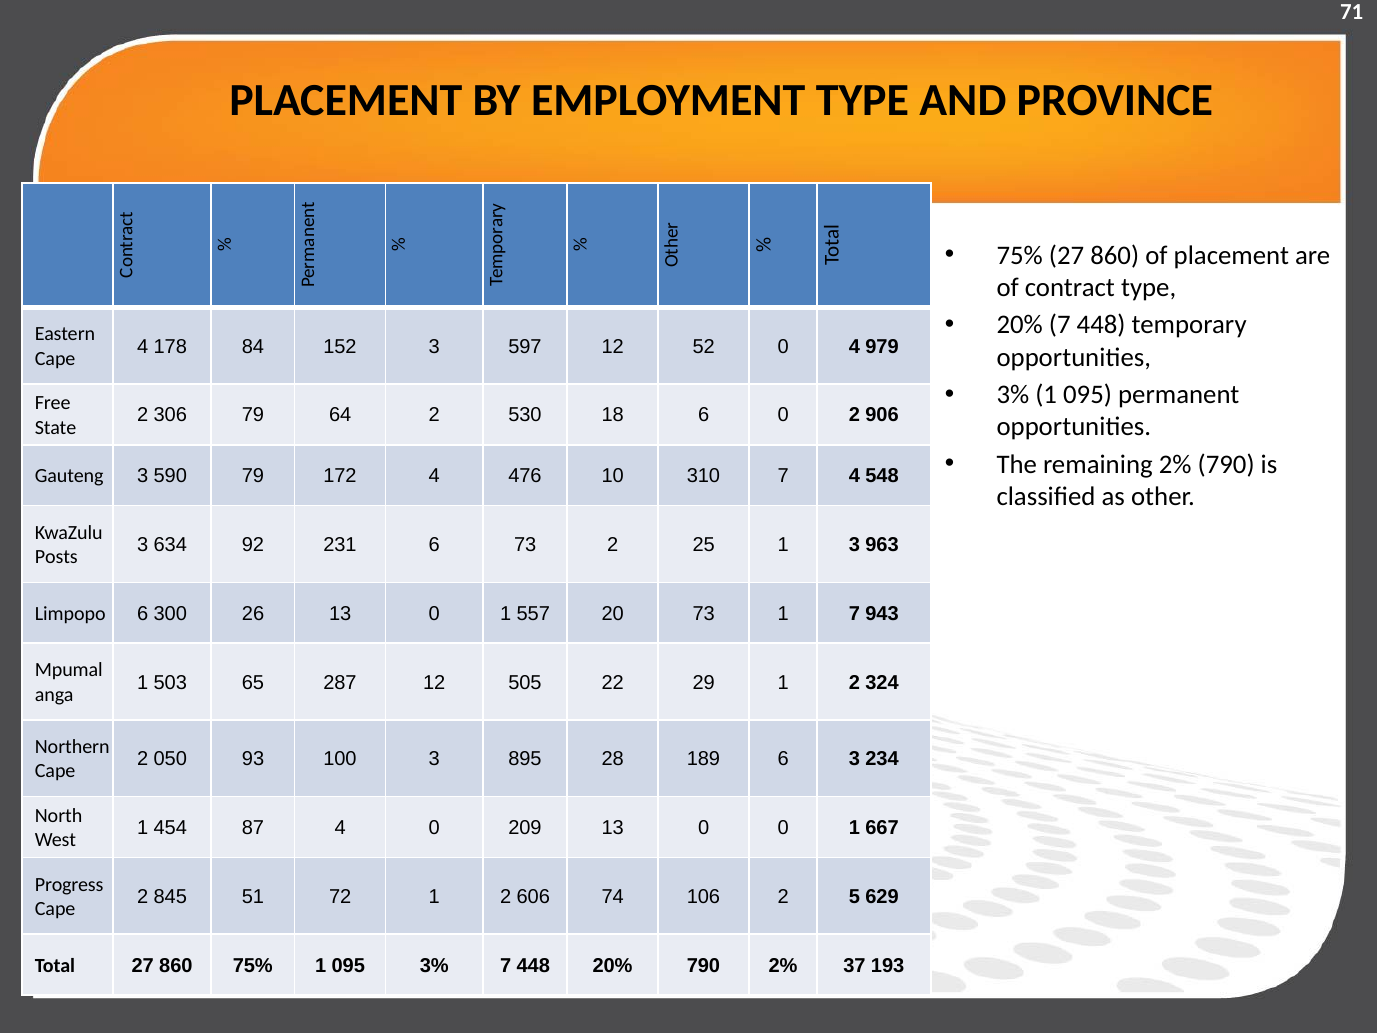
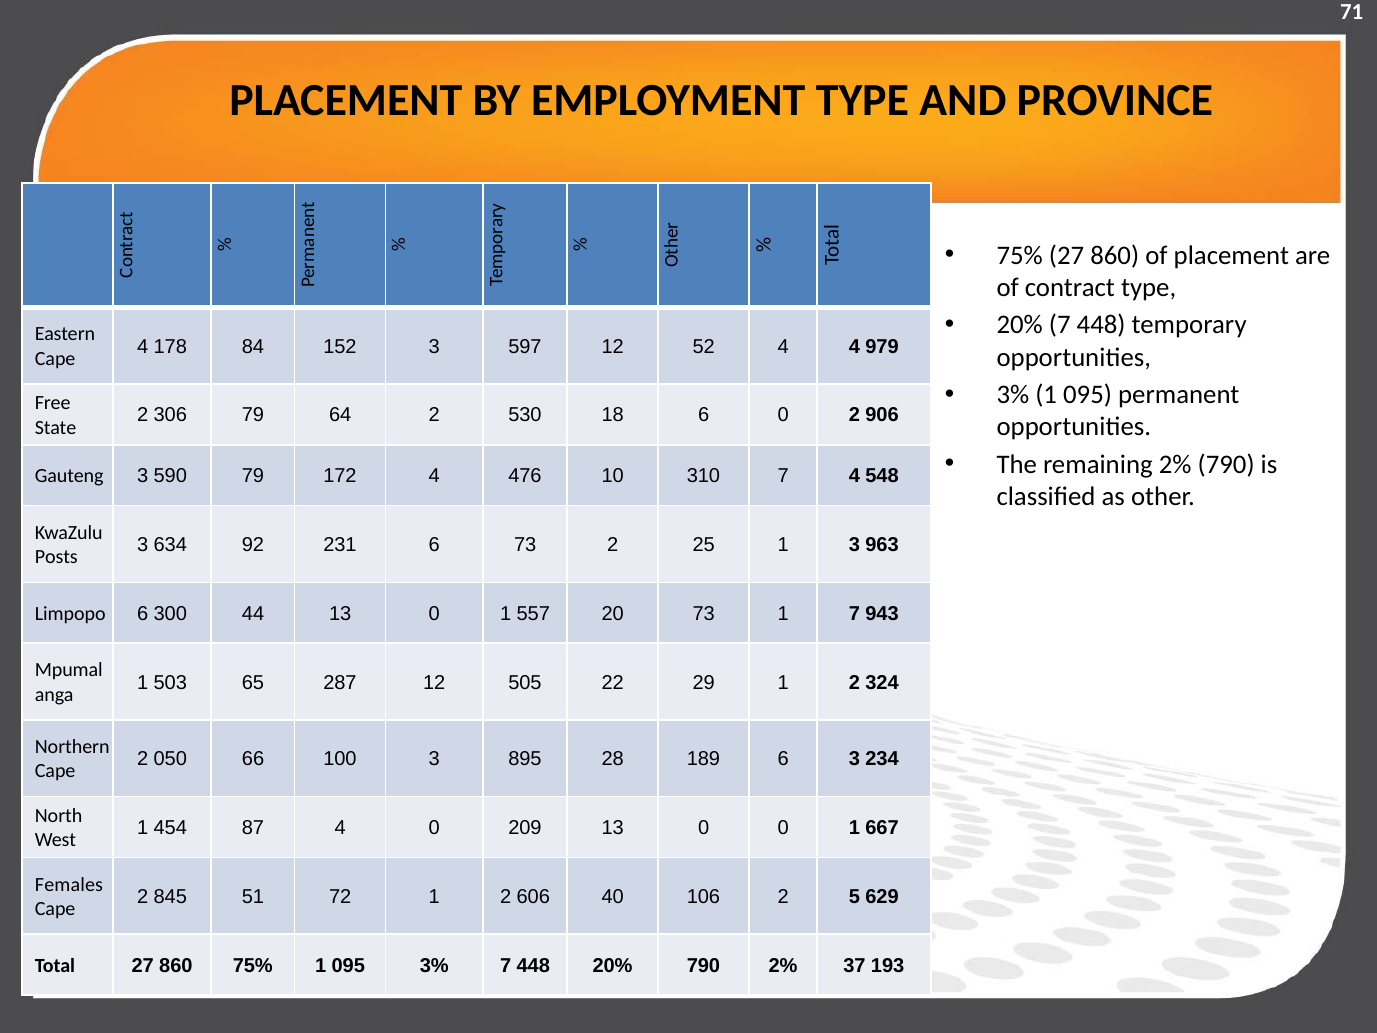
52 0: 0 -> 4 (783, 346)
26: 26 -> 44 (253, 614)
93: 93 -> 66 (253, 759)
Progress: Progress -> Females (69, 884)
74: 74 -> 40 (613, 897)
